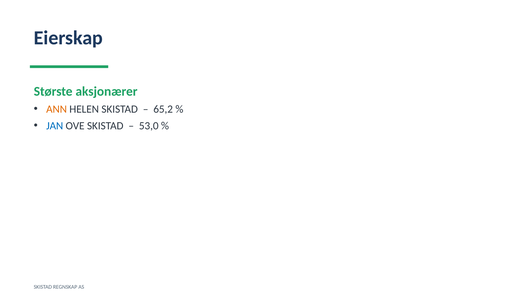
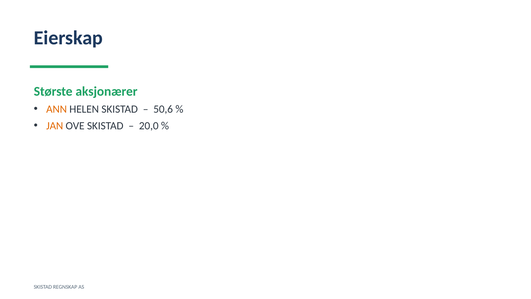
65,2: 65,2 -> 50,6 (163, 109)
JAN colour: blue -> orange (55, 126)
53,0: 53,0 -> 20,0 (149, 126)
